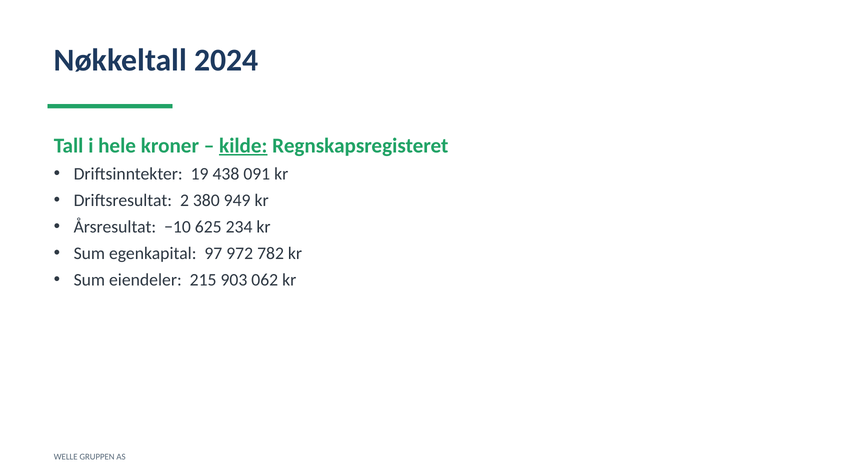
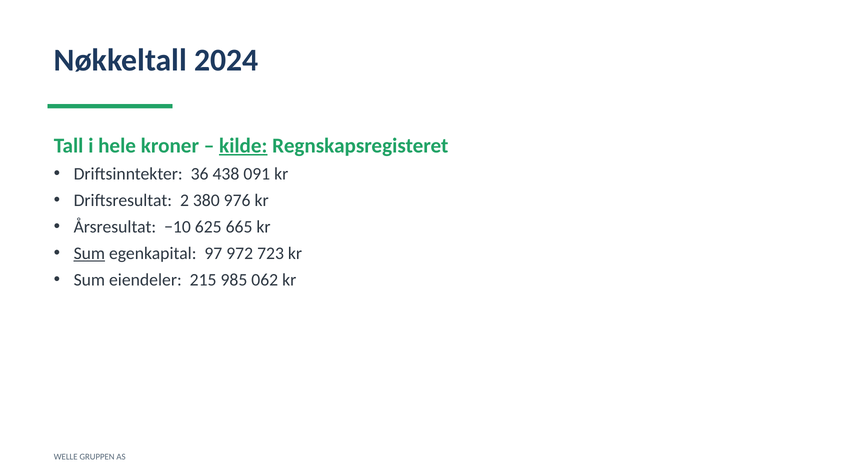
19: 19 -> 36 (200, 174)
949: 949 -> 976 (237, 200)
234: 234 -> 665 (239, 227)
Sum underline: none -> present (89, 253)
782: 782 -> 723 (271, 253)
903: 903 -> 985 (234, 280)
